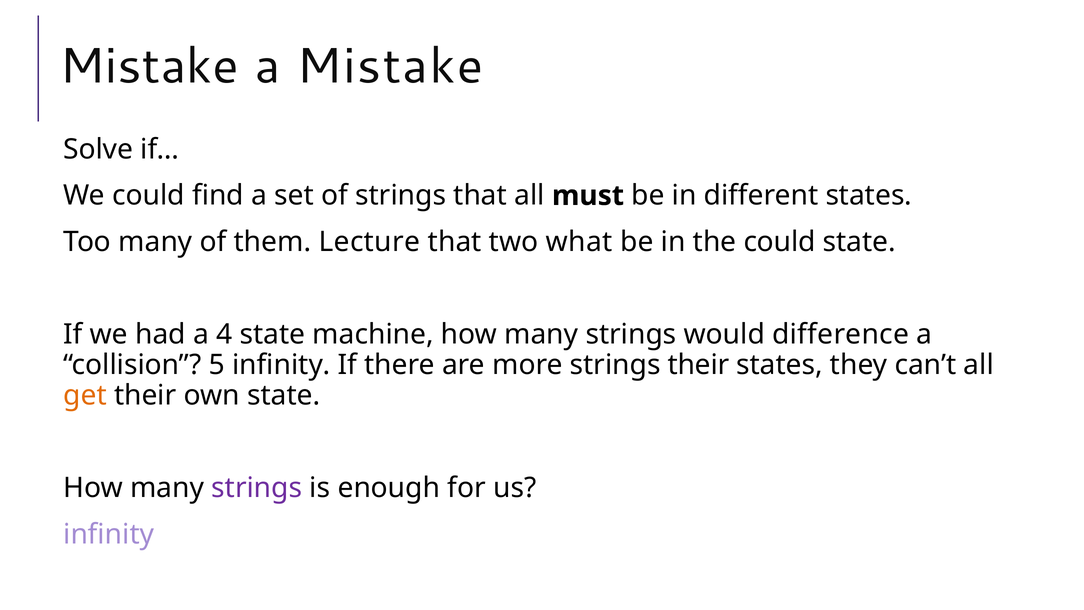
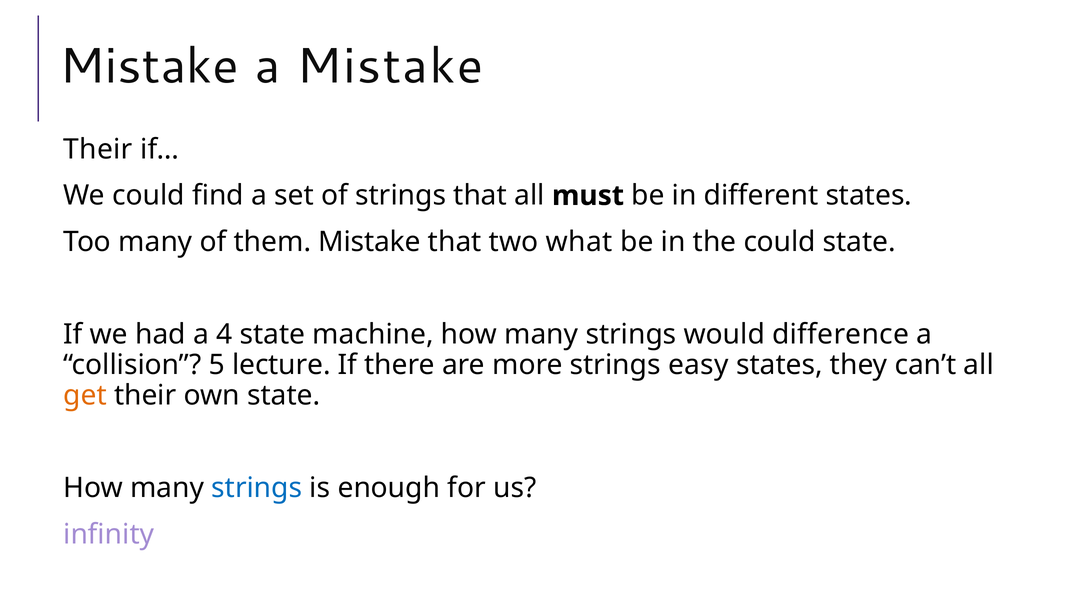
Solve: Solve -> Their (98, 149)
them Lecture: Lecture -> Mistake (370, 242)
5 infinity: infinity -> lecture (281, 365)
strings their: their -> easy (698, 365)
strings colour: purple -> blue (257, 488)
